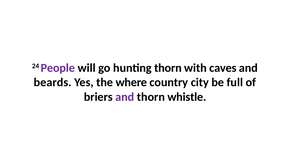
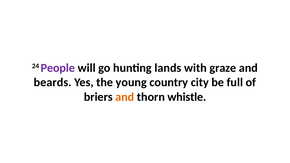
hunting thorn: thorn -> lands (168, 68)
caves: caves -> graze (223, 68)
where: where -> young (131, 82)
and colour: purple -> orange (125, 97)
